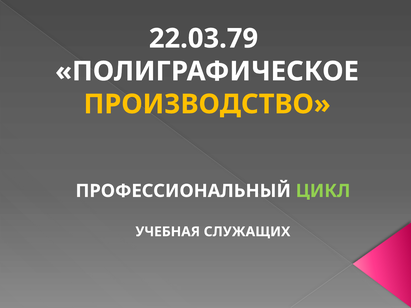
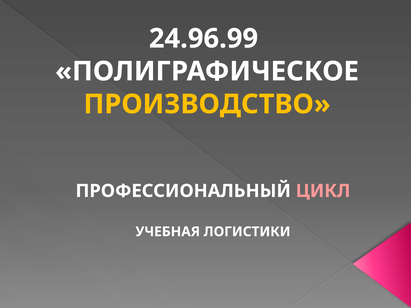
22.03.79: 22.03.79 -> 24.96.99 (203, 39)
ЦИКЛ colour: light green -> pink (323, 191)
СЛУЖАЩИХ: СЛУЖАЩИХ -> ЛОГИСТИКИ (247, 232)
